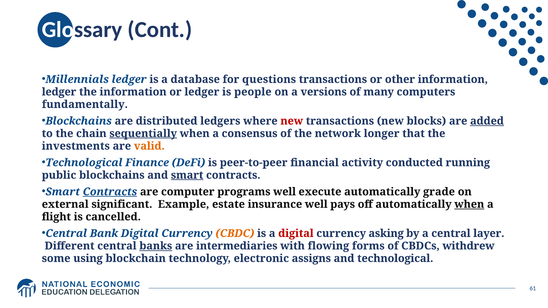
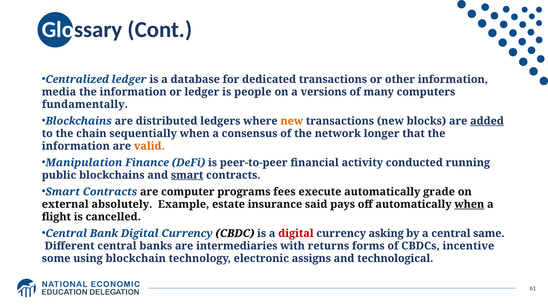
Millennials: Millennials -> Centralized (77, 79)
questions: questions -> dedicated (269, 79)
ledger: ledger -> media (59, 92)
new colour: red -> orange (292, 121)
sequentially underline: present -> none (143, 134)
investments: investments -> information (76, 146)
Technological: Technological -> Manipulation (84, 163)
Contracts underline: present -> none (110, 192)
programs well: well -> fees (284, 192)
significant: significant -> absolutely (122, 204)
insurance well: well -> said (316, 204)
CBDC colour: orange -> black (235, 234)
layer: layer -> same (489, 234)
banks underline: present -> none (156, 246)
flowing: flowing -> returns (328, 246)
withdrew: withdrew -> incentive (468, 246)
